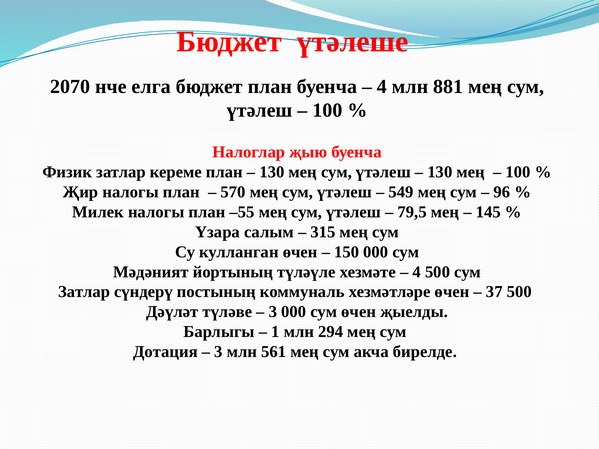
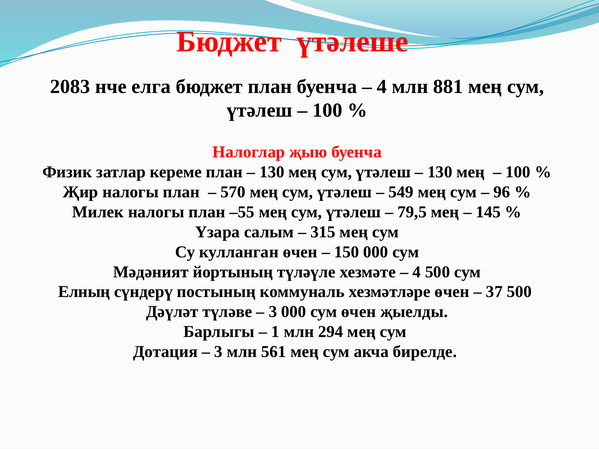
2070: 2070 -> 2083 (70, 87)
Затлар: Затлар -> Елның (84, 292)
